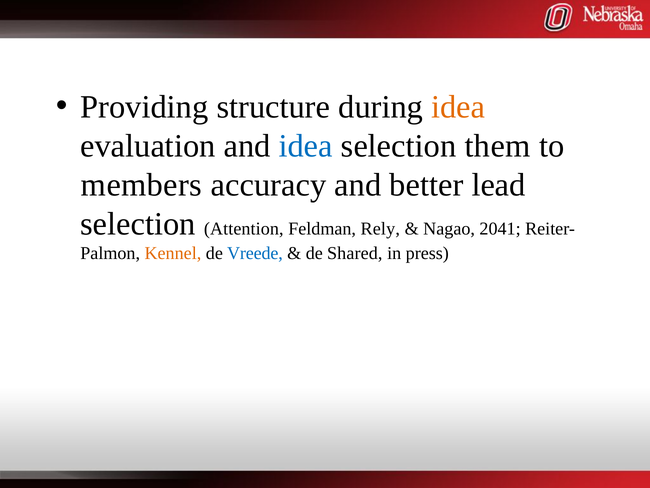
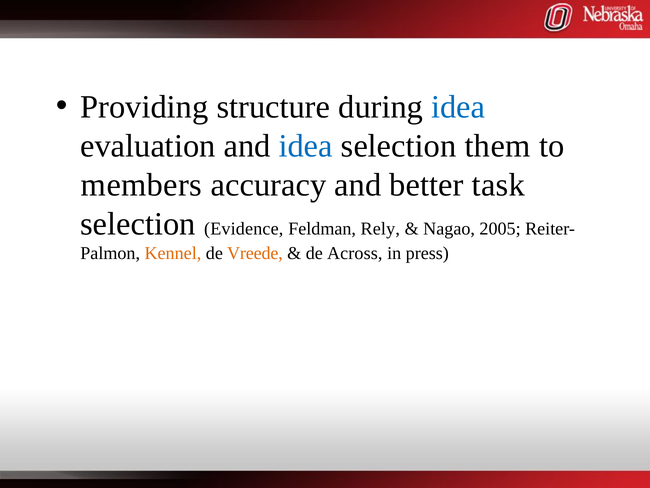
idea colour: orange -> blue (458, 107)
lead: lead -> task (498, 185)
Attention: Attention -> Evidence (244, 228)
2041: 2041 -> 2005 (500, 228)
Vreede colour: blue -> orange (255, 253)
Shared: Shared -> Across (355, 253)
